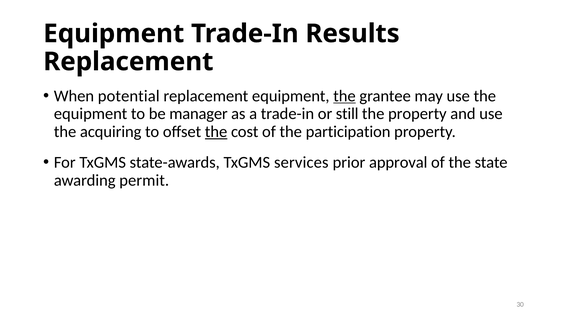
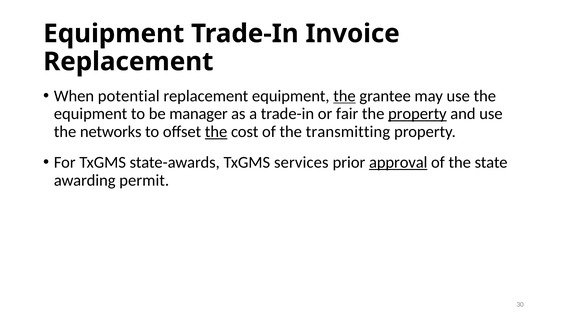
Results: Results -> Invoice (353, 34)
still: still -> fair (347, 114)
property underline: none -> present (417, 114)
acquiring: acquiring -> networks (111, 132)
participation: participation -> transmitting (348, 132)
approval underline: none -> present (398, 162)
